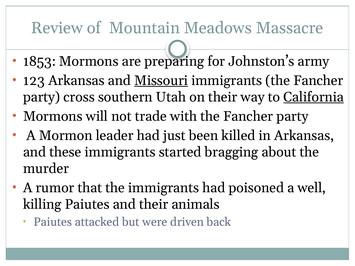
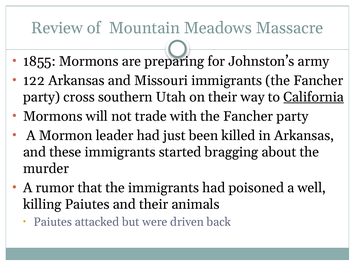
1853: 1853 -> 1855 (39, 61)
123: 123 -> 122 (34, 81)
Missouri underline: present -> none (161, 81)
